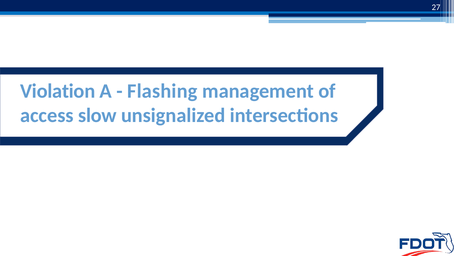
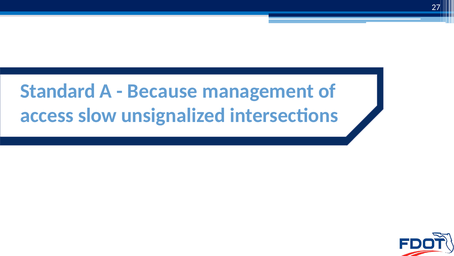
Violation: Violation -> Standard (58, 91)
Flashing: Flashing -> Because (162, 91)
